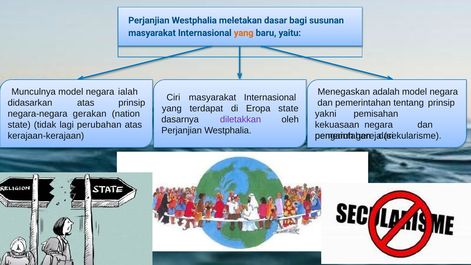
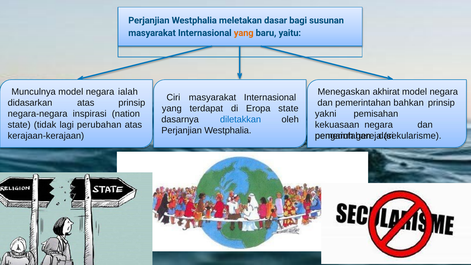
adalah: adalah -> akhirat (386, 92)
tentang: tentang -> bahkan (409, 103)
gerakan: gerakan -> inspirasi (90, 114)
diletakkan colour: purple -> blue (241, 119)
